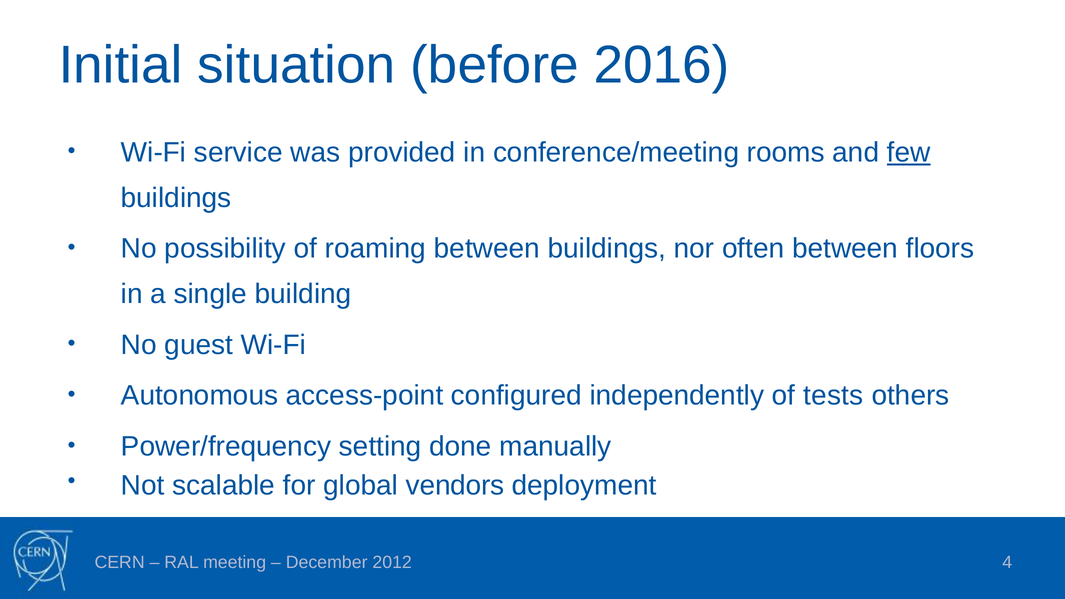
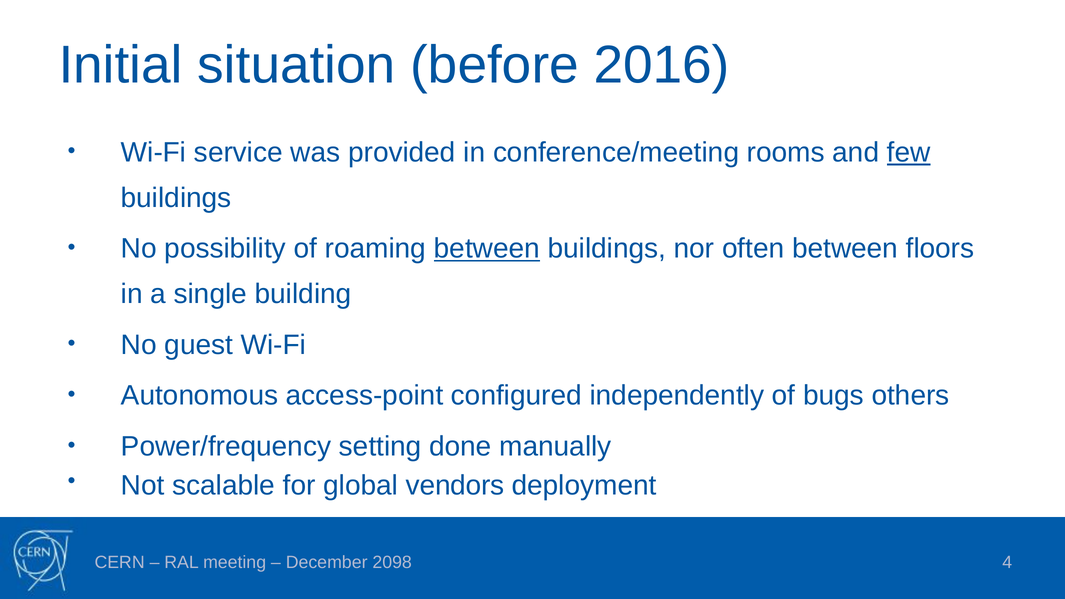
between underline: none -> present (487, 249)
tests: tests -> bugs (833, 396)
2012: 2012 -> 2098 (392, 562)
